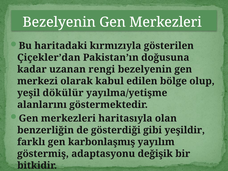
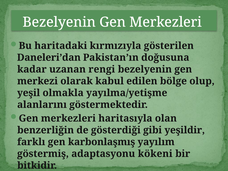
Çiçekler’dan: Çiçekler’dan -> Daneleri’dan (49, 58)
dökülür: dökülür -> olmakla (63, 93)
değişik: değişik -> kökeni (155, 154)
